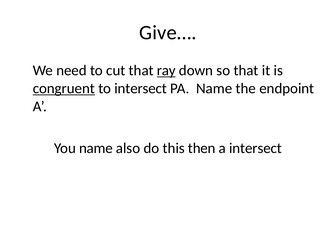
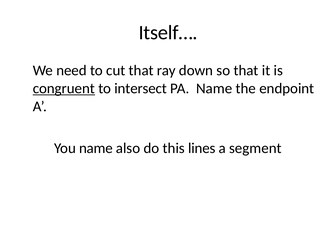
Give…: Give… -> Itself… (168, 33)
ray underline: present -> none (166, 70)
then: then -> lines (202, 148)
a intersect: intersect -> segment (255, 148)
